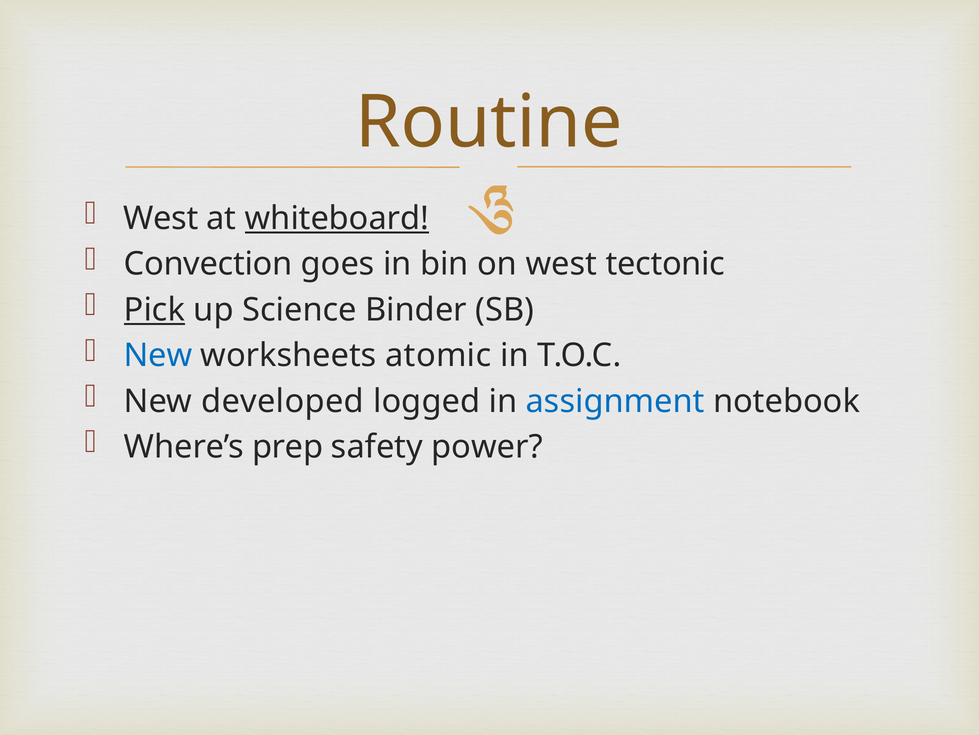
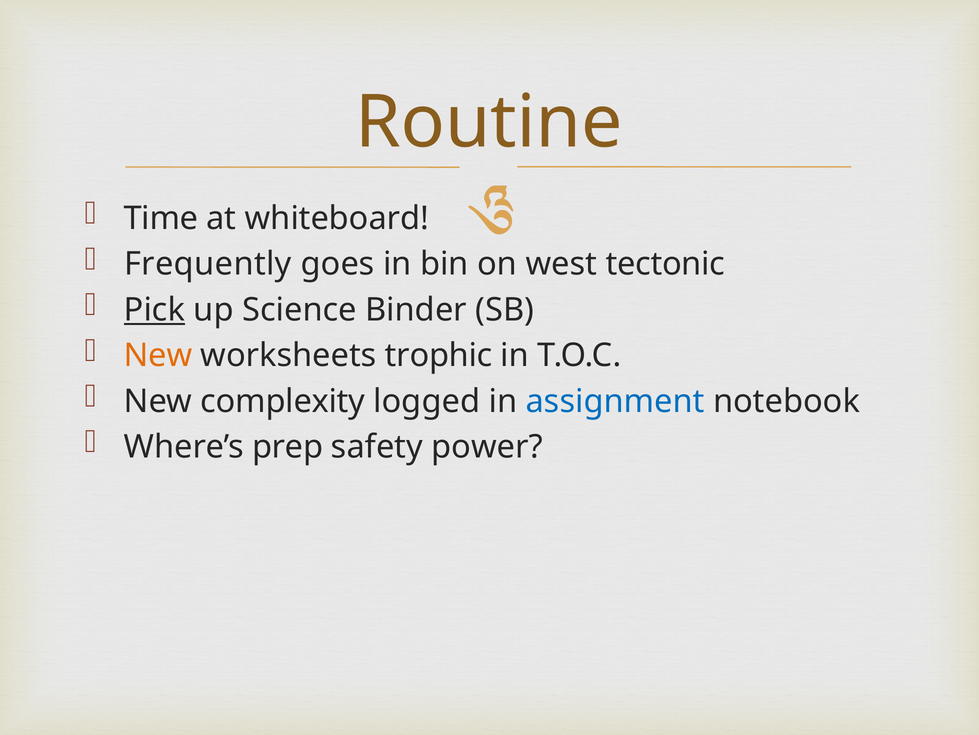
West: West -> Time (161, 218)
whiteboard underline: present -> none (337, 218)
Convection: Convection -> Frequently (208, 264)
New colour: blue -> orange (158, 355)
atomic: atomic -> trophic (439, 355)
developed: developed -> complexity (283, 401)
